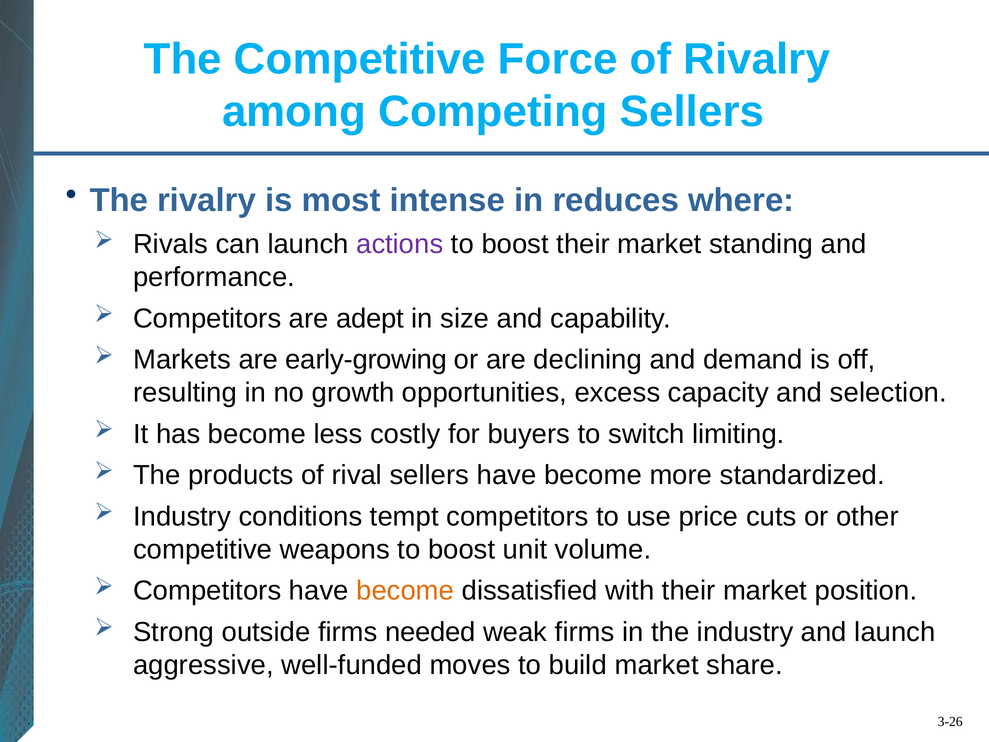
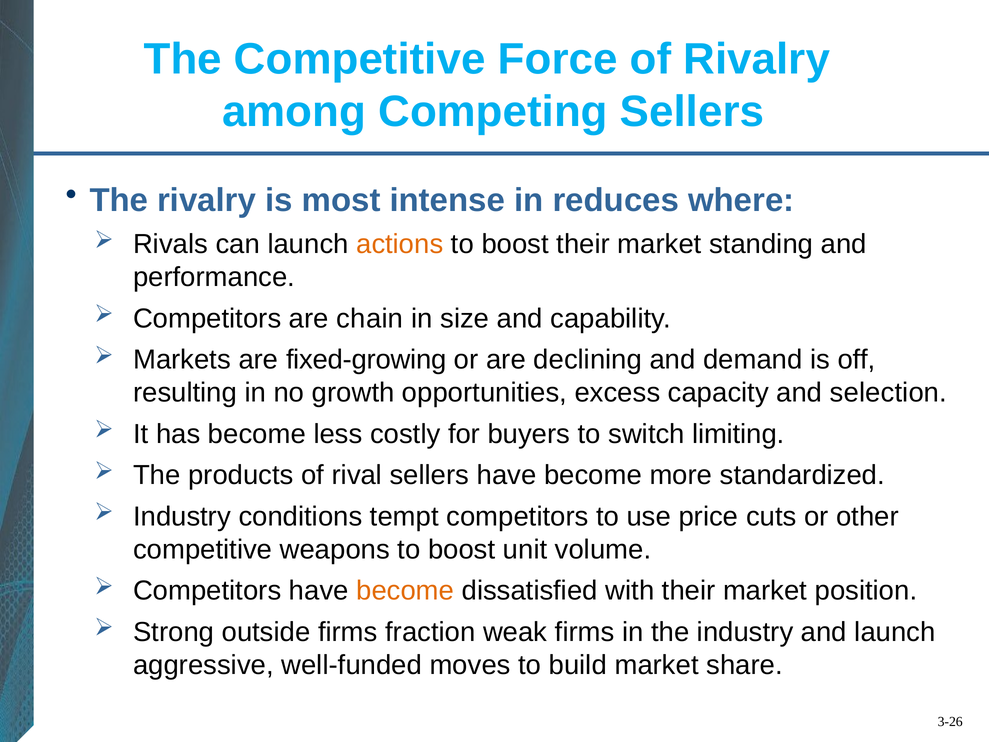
actions colour: purple -> orange (400, 244)
adept: adept -> chain (370, 318)
early-growing: early-growing -> fixed-growing (366, 360)
needed: needed -> fraction (430, 632)
